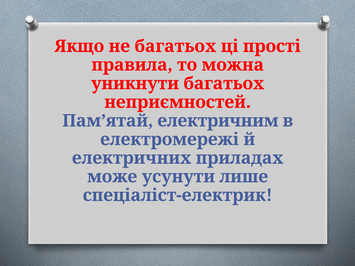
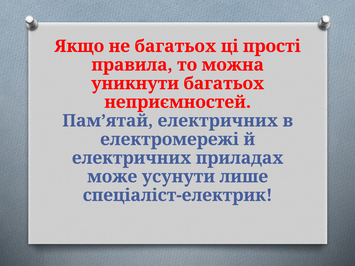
Пам’ятай електричним: електричним -> електричних (218, 121)
